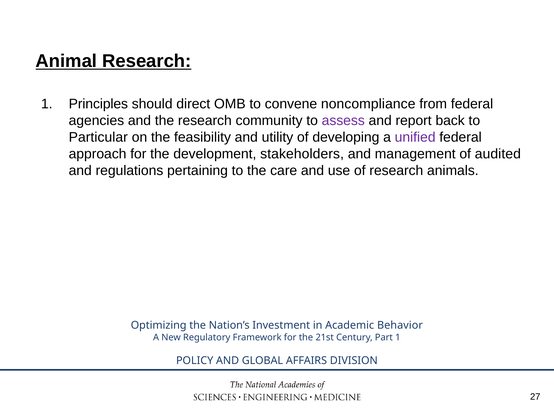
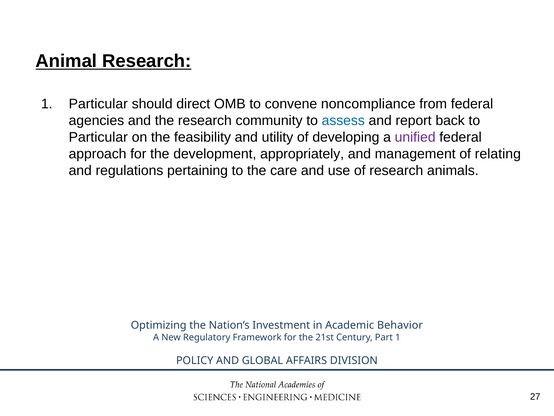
Principles: Principles -> Particular (98, 104)
assess colour: purple -> blue (343, 121)
stakeholders: stakeholders -> appropriately (302, 154)
audited: audited -> relating (498, 154)
